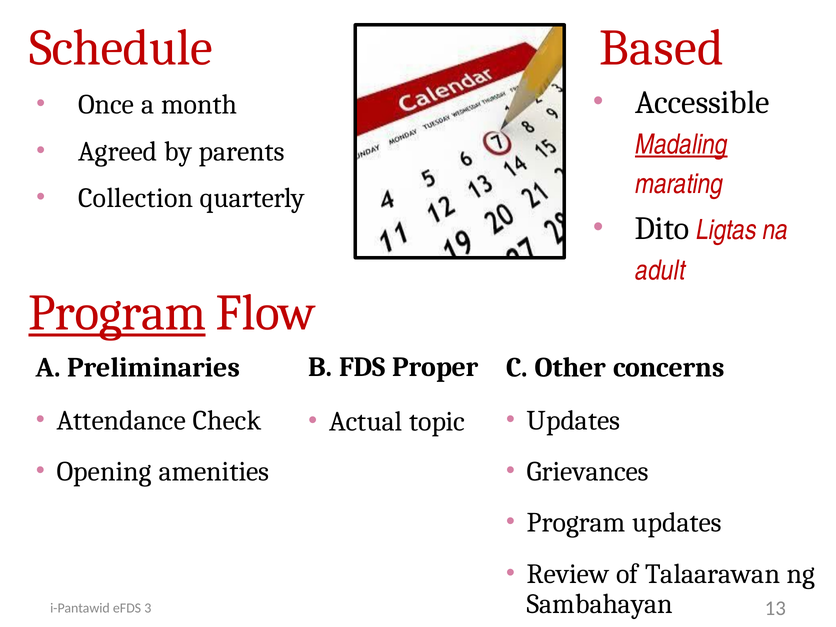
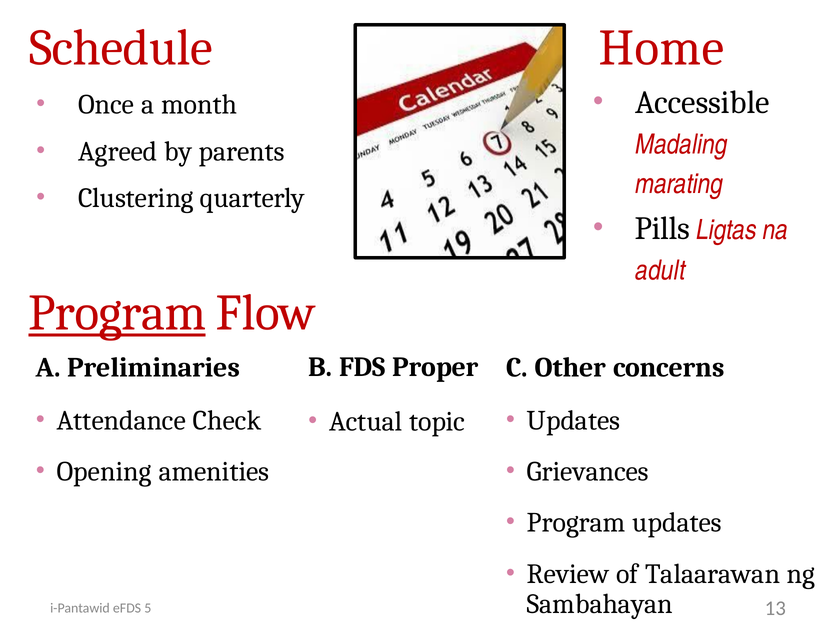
Based: Based -> Home (662, 48)
Madaling underline: present -> none (681, 145)
Collection: Collection -> Clustering (136, 198)
Dito: Dito -> Pills (662, 228)
3: 3 -> 5 (148, 608)
